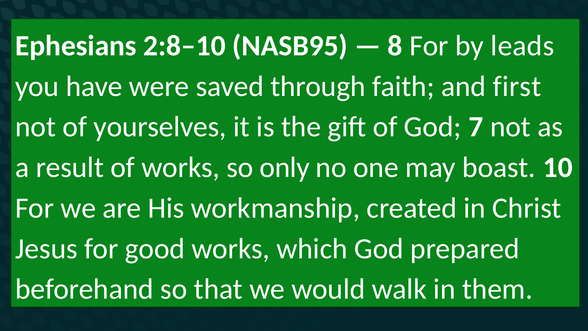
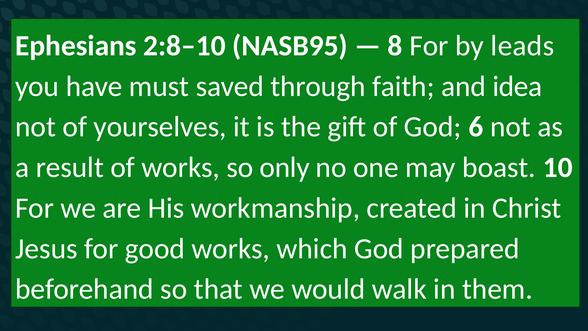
were: were -> must (159, 86)
first: first -> idea (517, 86)
7: 7 -> 6 (476, 127)
